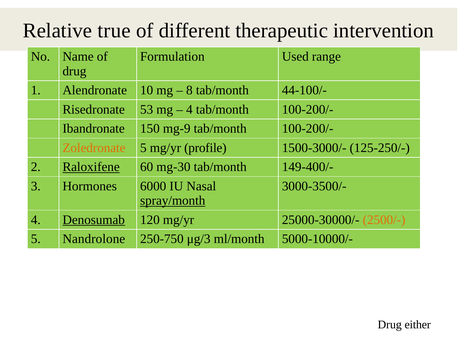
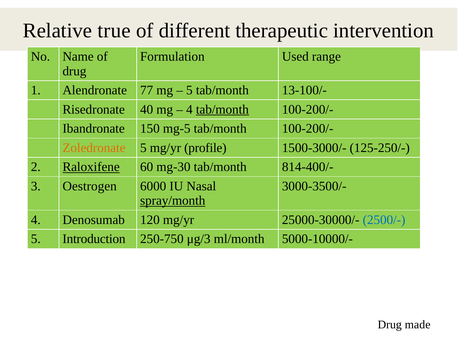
10: 10 -> 77 (147, 90)
8: 8 -> 5 (189, 90)
44-100/-: 44-100/- -> 13-100/- (304, 90)
53: 53 -> 40 (147, 109)
tab/month underline: none -> present (222, 109)
mg-9: mg-9 -> mg-5 (177, 129)
149-400/-: 149-400/- -> 814-400/- (308, 167)
Hormones: Hormones -> Oestrogen (90, 186)
Denosumab underline: present -> none (94, 220)
2500/- colour: orange -> blue (384, 220)
Nandrolone: Nandrolone -> Introduction (94, 239)
either: either -> made (418, 324)
